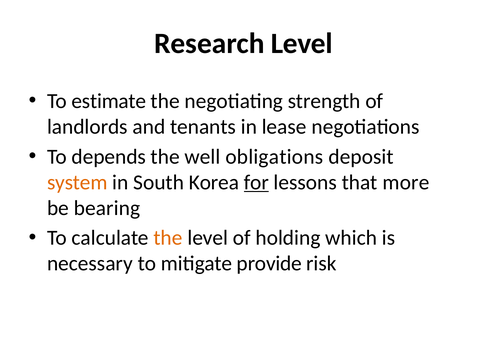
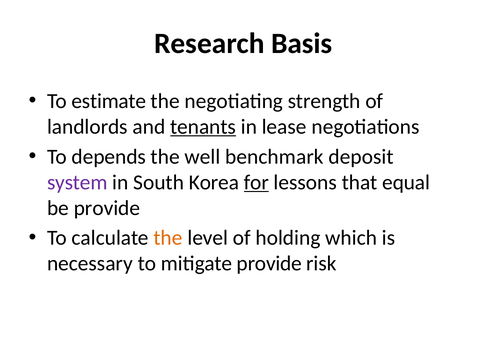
Research Level: Level -> Basis (302, 43)
tenants underline: none -> present (203, 127)
obligations: obligations -> benchmark (274, 157)
system colour: orange -> purple (77, 183)
more: more -> equal (406, 183)
be bearing: bearing -> provide (107, 208)
